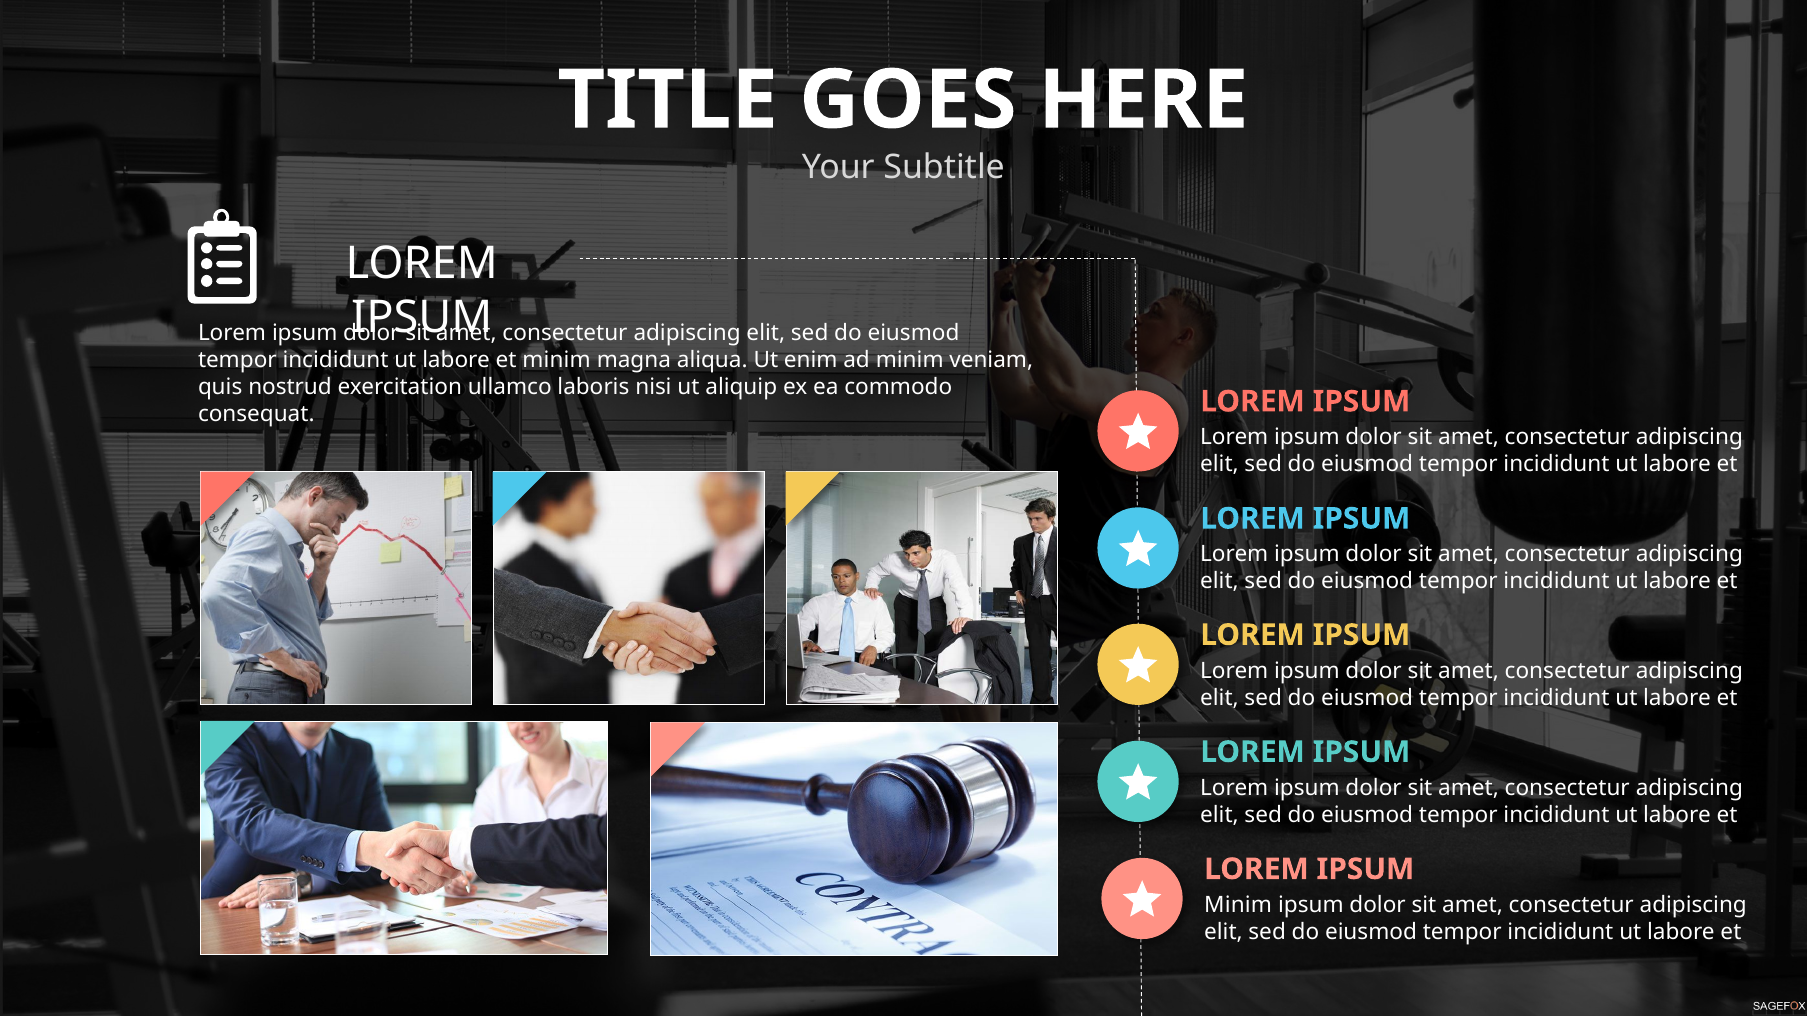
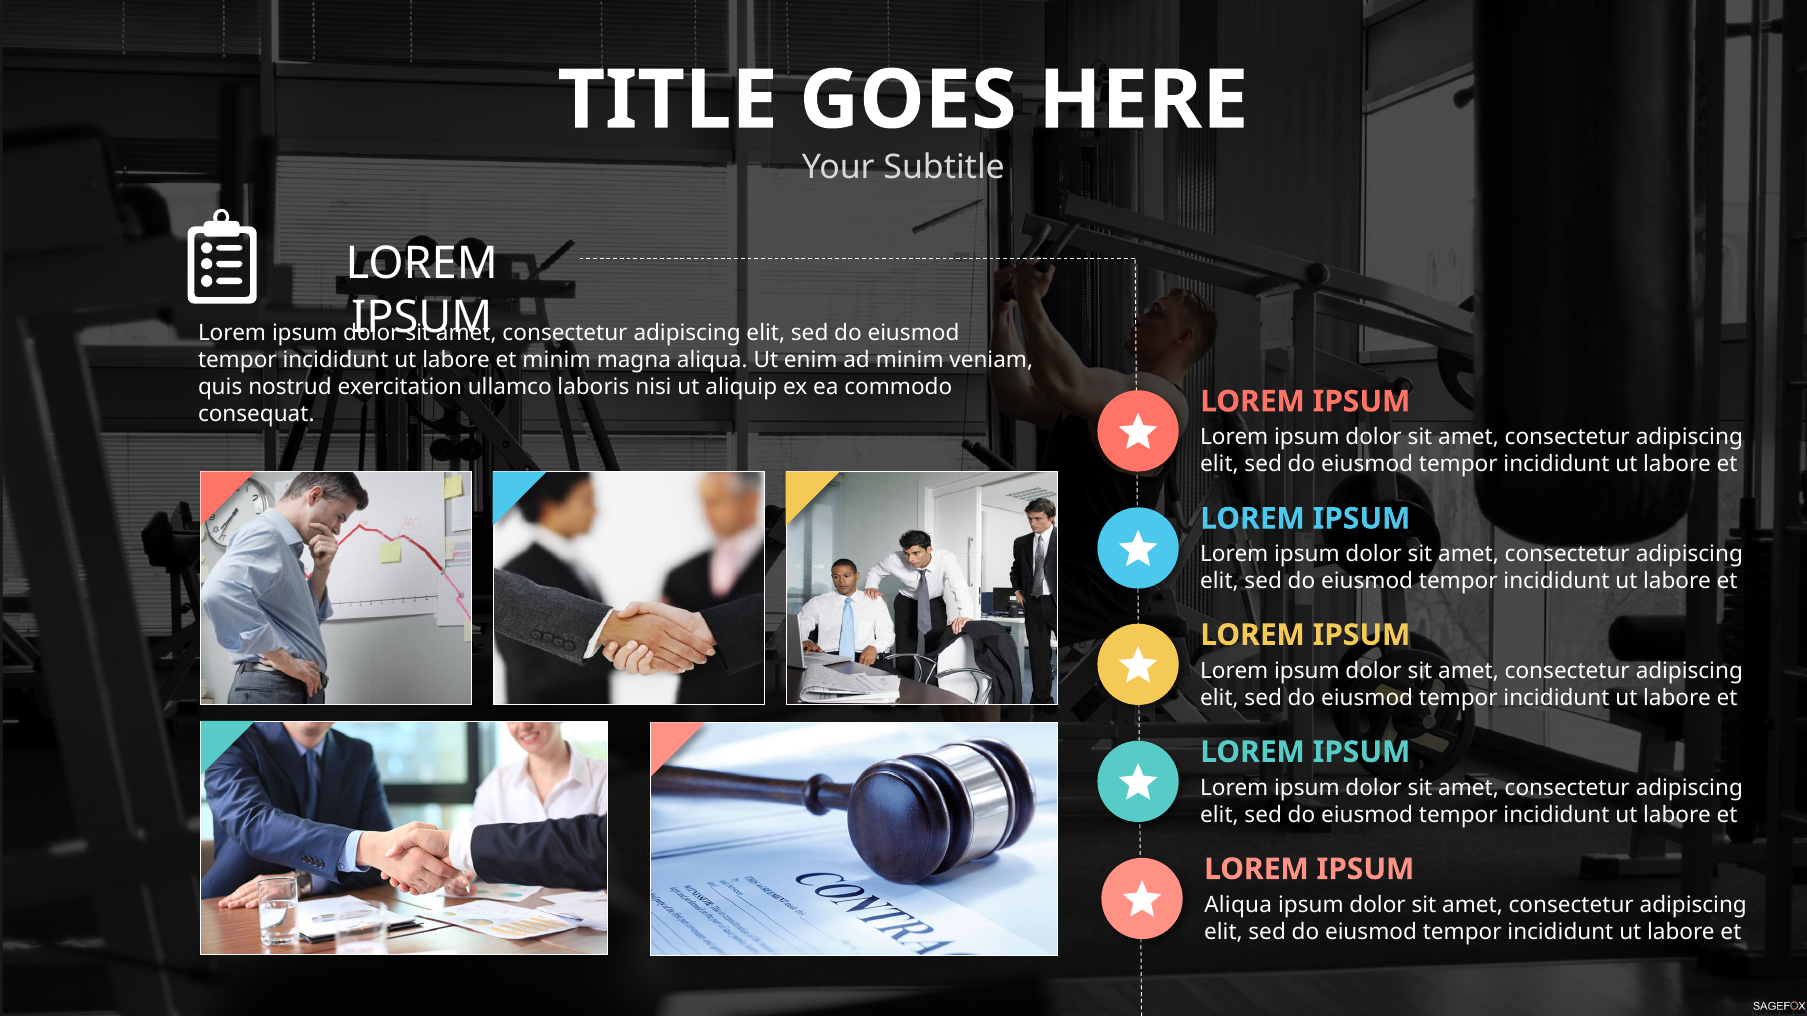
Minim: Minim -> Aliqua (1238, 905)
